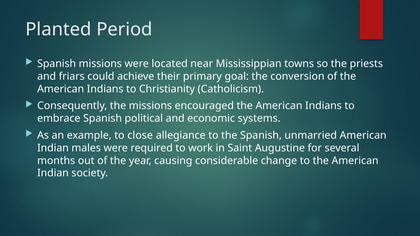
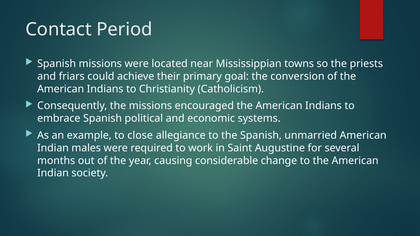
Planted: Planted -> Contact (59, 29)
